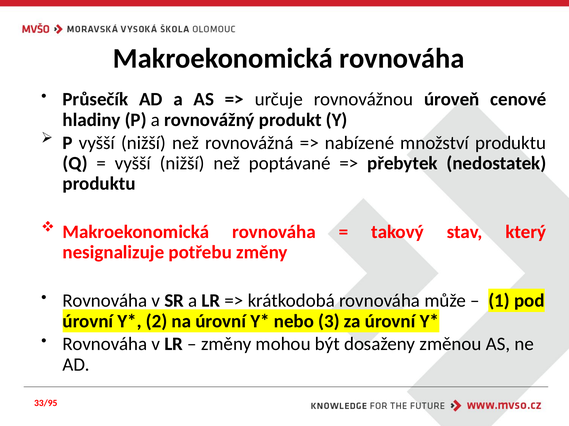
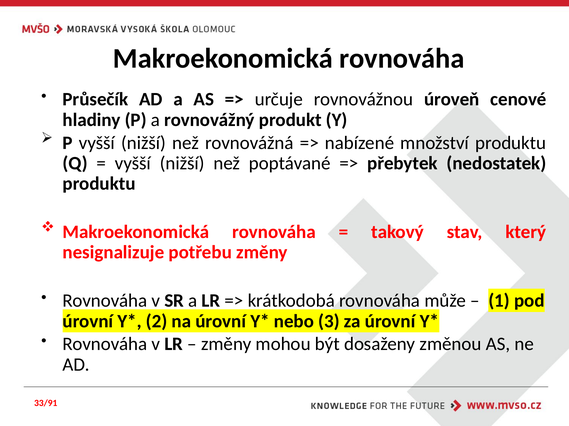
33/95: 33/95 -> 33/91 (46, 404)
